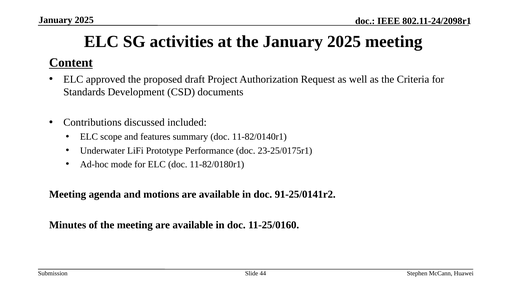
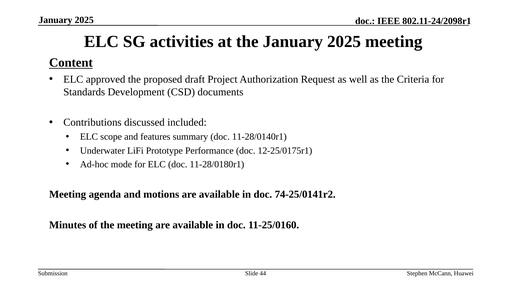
11-82/0140r1: 11-82/0140r1 -> 11-28/0140r1 (259, 137)
23-25/0175r1: 23-25/0175r1 -> 12-25/0175r1 (285, 151)
11-82/0180r1: 11-82/0180r1 -> 11-28/0180r1 (217, 164)
91-25/0141r2: 91-25/0141r2 -> 74-25/0141r2 (305, 195)
